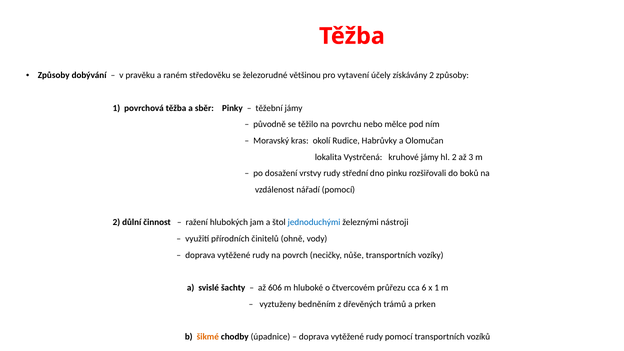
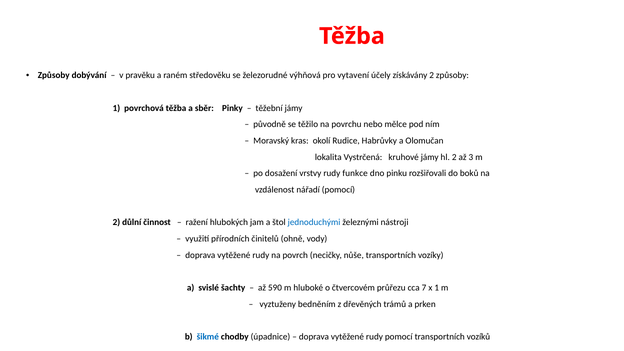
většinou: většinou -> výhňová (305, 75)
střední: střední -> funkce (355, 173)
606: 606 -> 590 (275, 288)
6: 6 -> 7 (424, 288)
šikmé colour: orange -> blue (208, 337)
